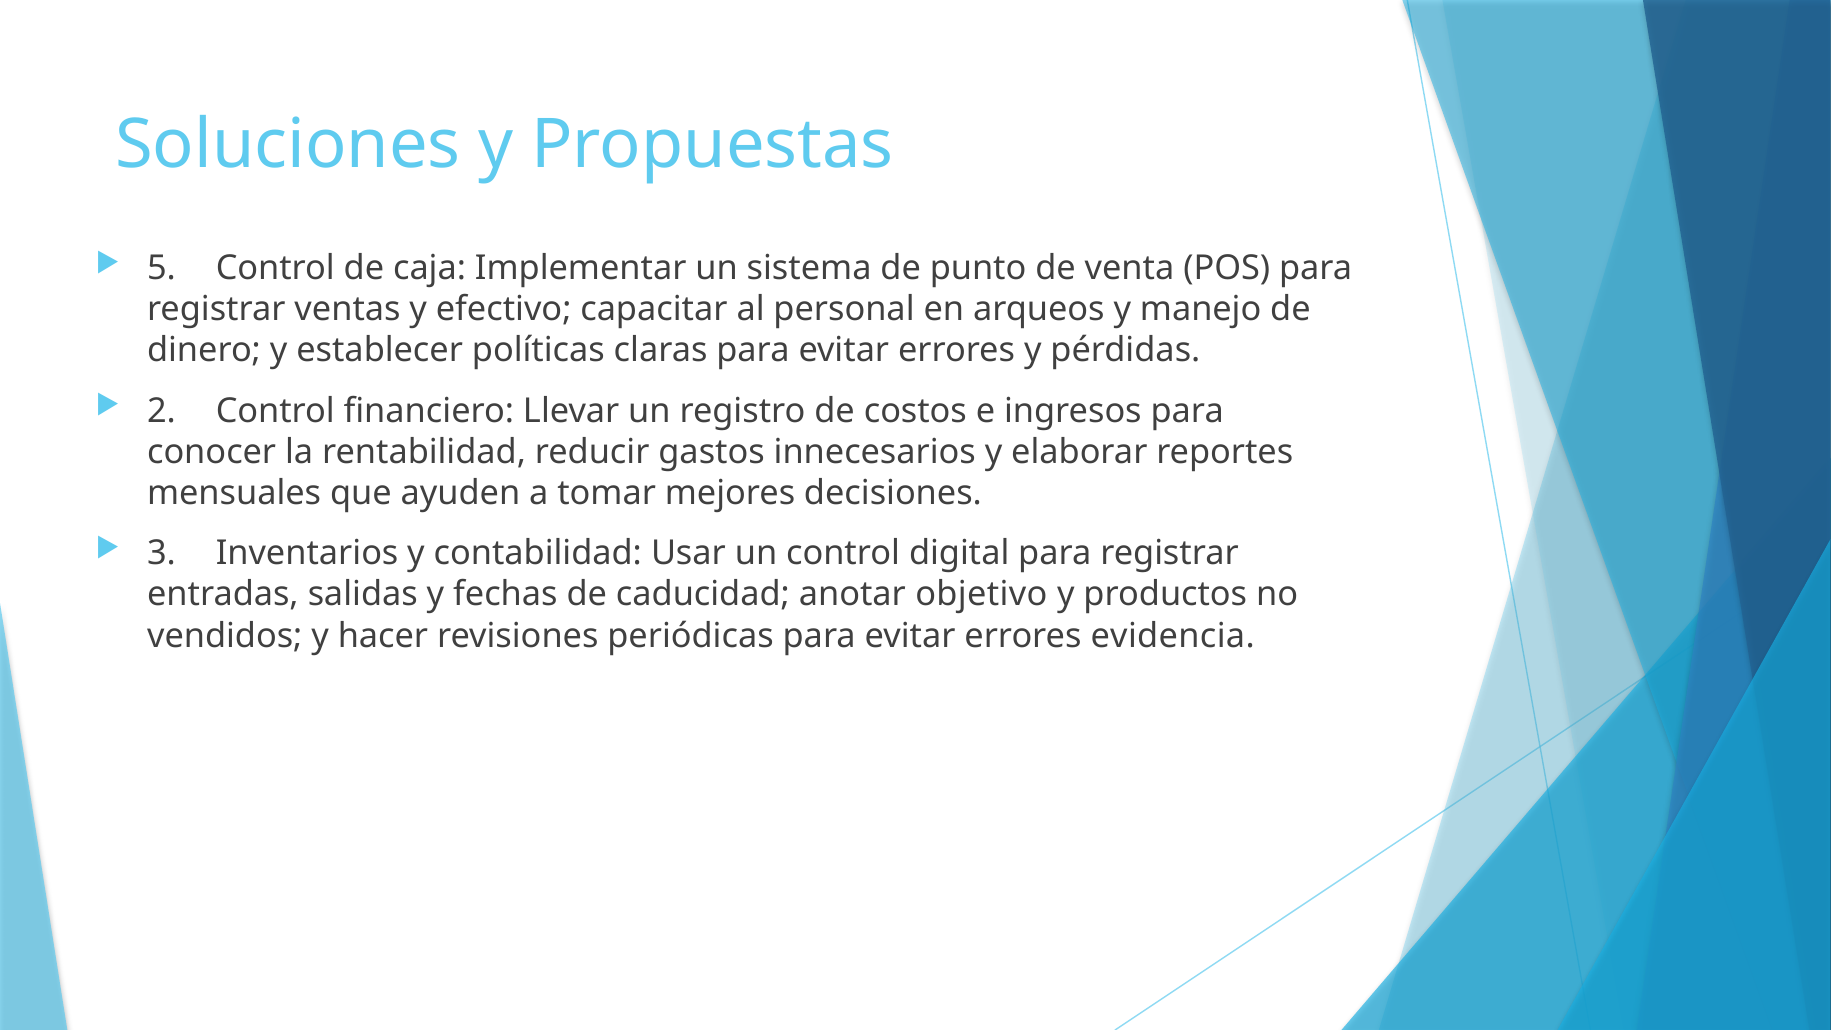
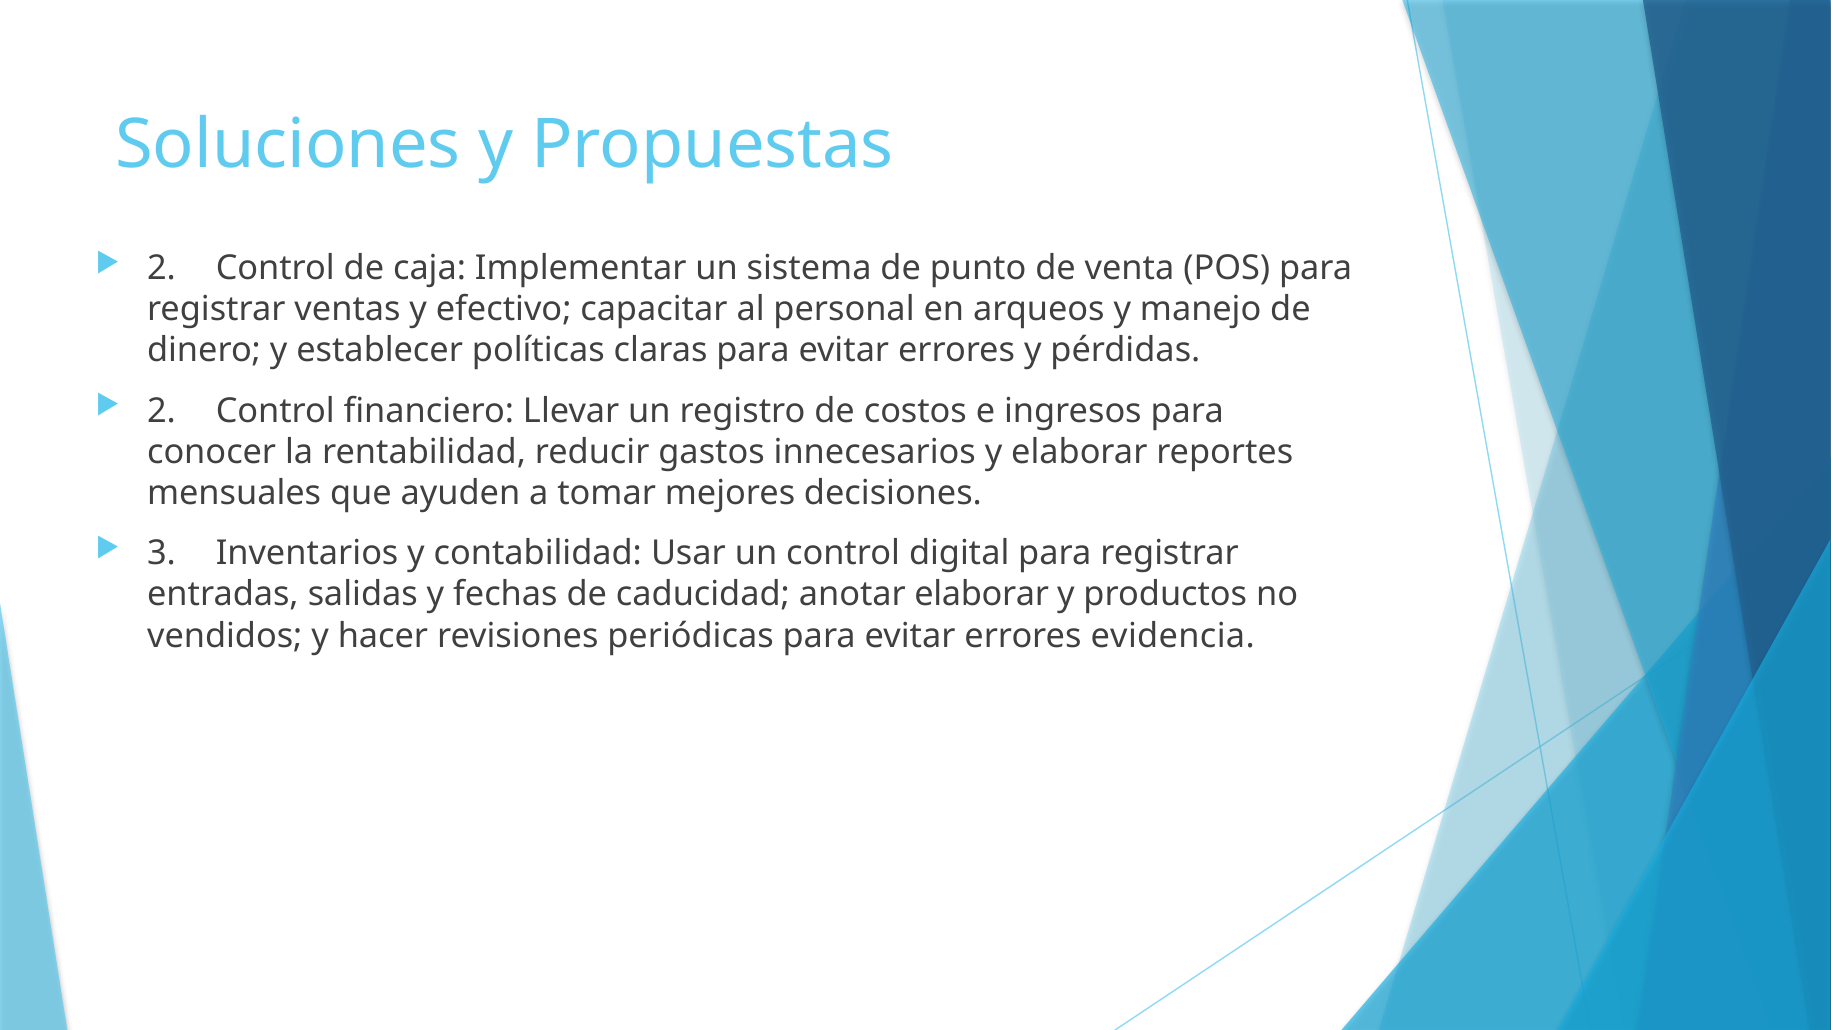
5: 5 -> 2 (162, 268)
anotar objetivo: objetivo -> elaborar (982, 595)
